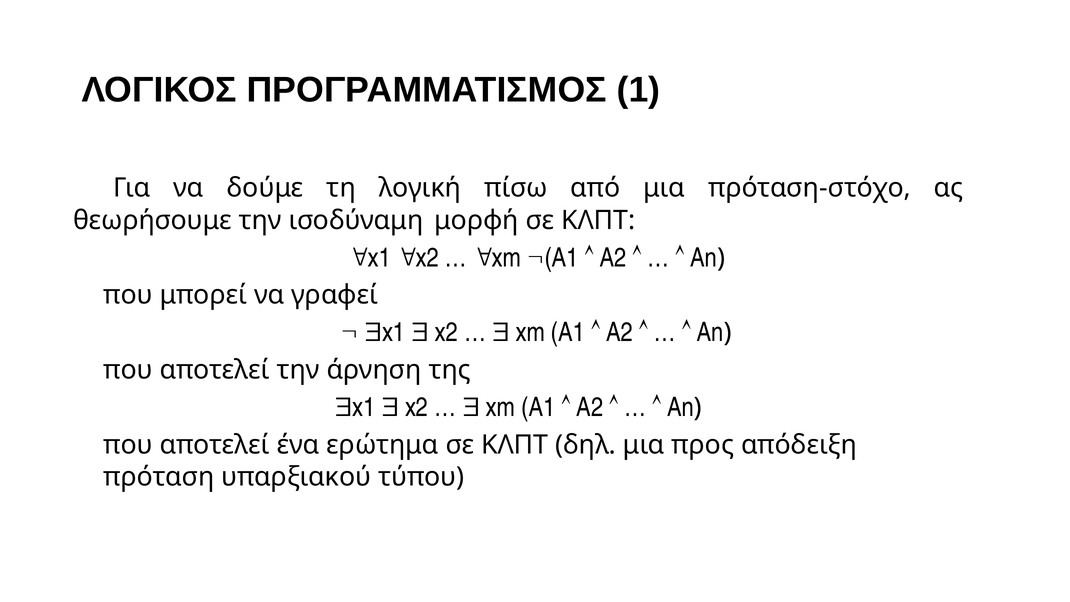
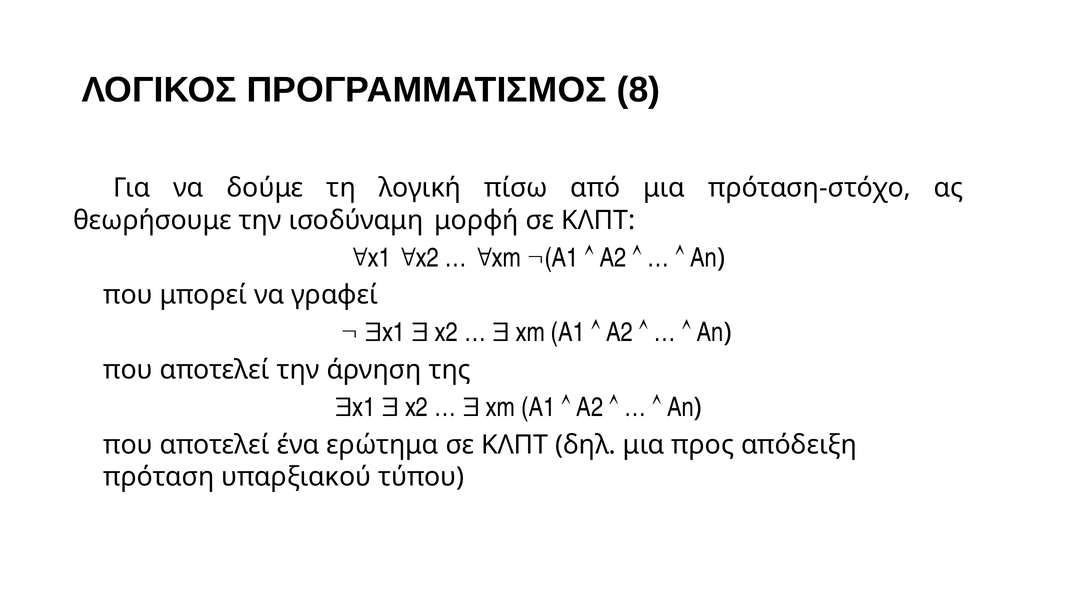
1: 1 -> 8 (638, 90)
